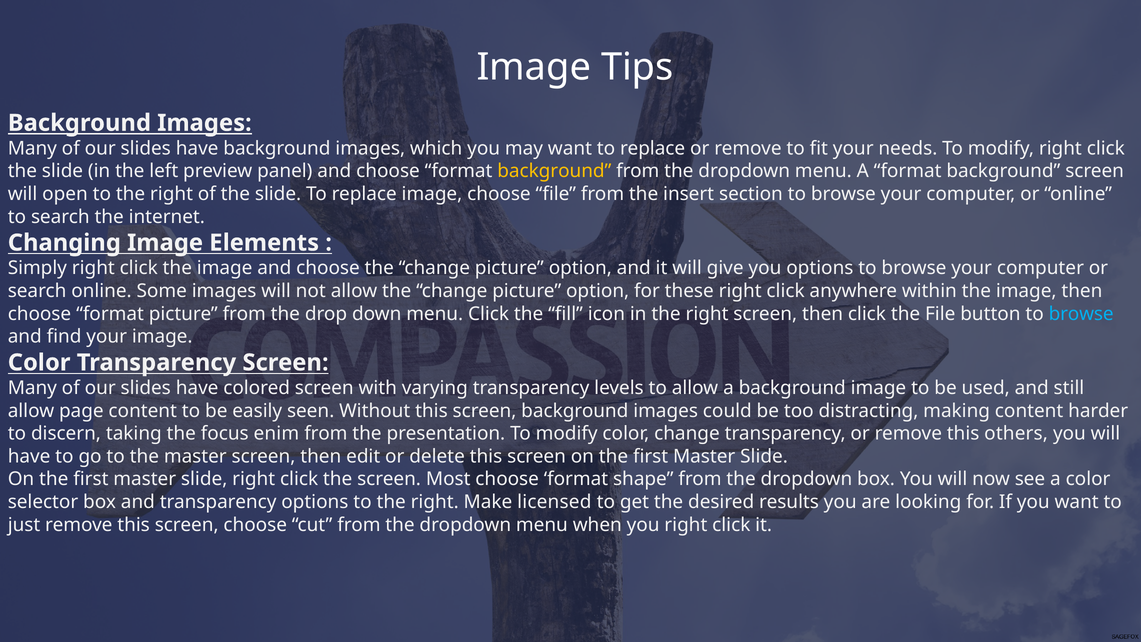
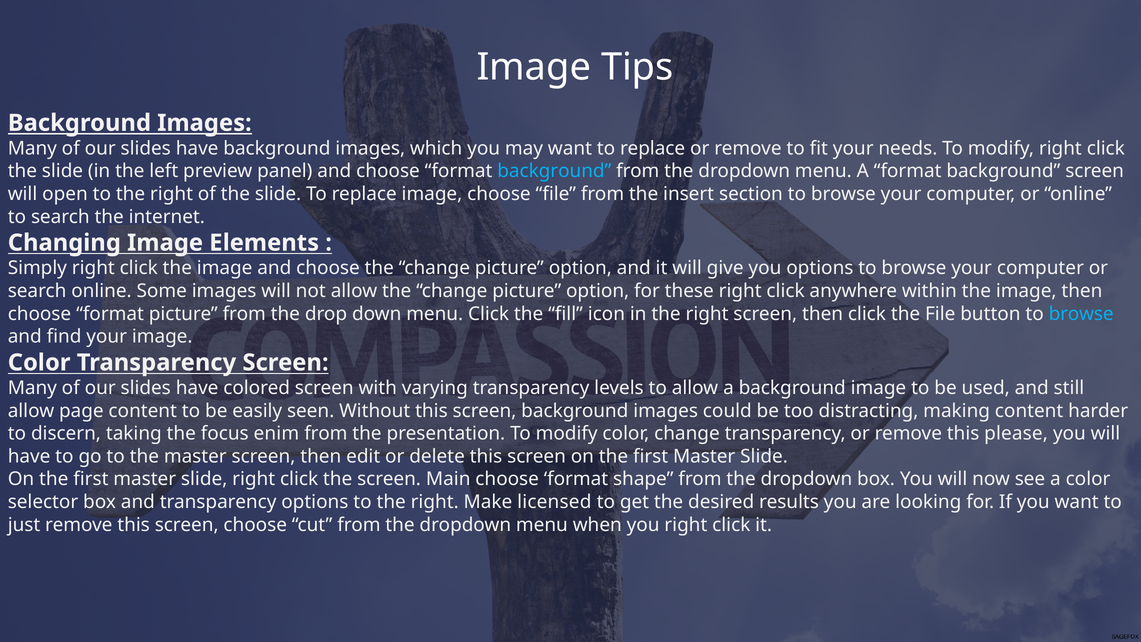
background colour: yellow -> light blue (554, 171)
others: others -> please (1016, 433)
Most: Most -> Main (448, 479)
